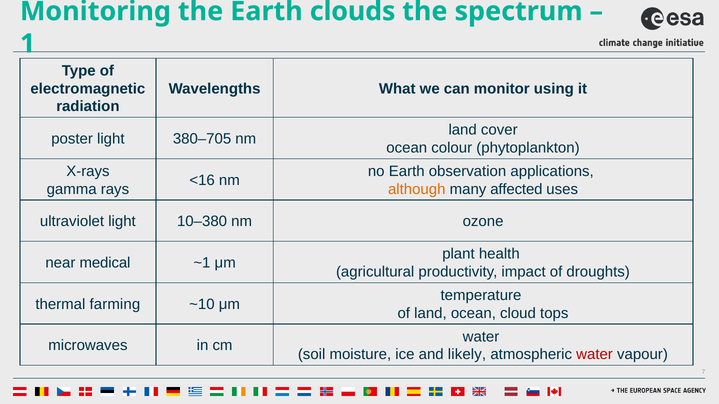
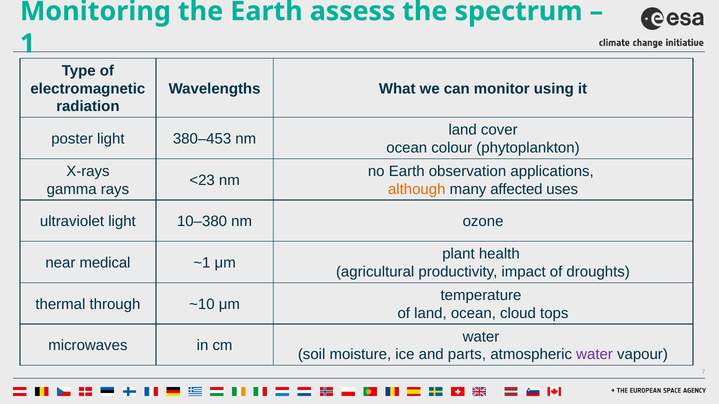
clouds: clouds -> assess (353, 11)
380–705: 380–705 -> 380–453 (202, 139)
<16: <16 -> <23 (202, 180)
farming: farming -> through (115, 304)
likely: likely -> parts (467, 355)
water colour: red -> purple (595, 355)
